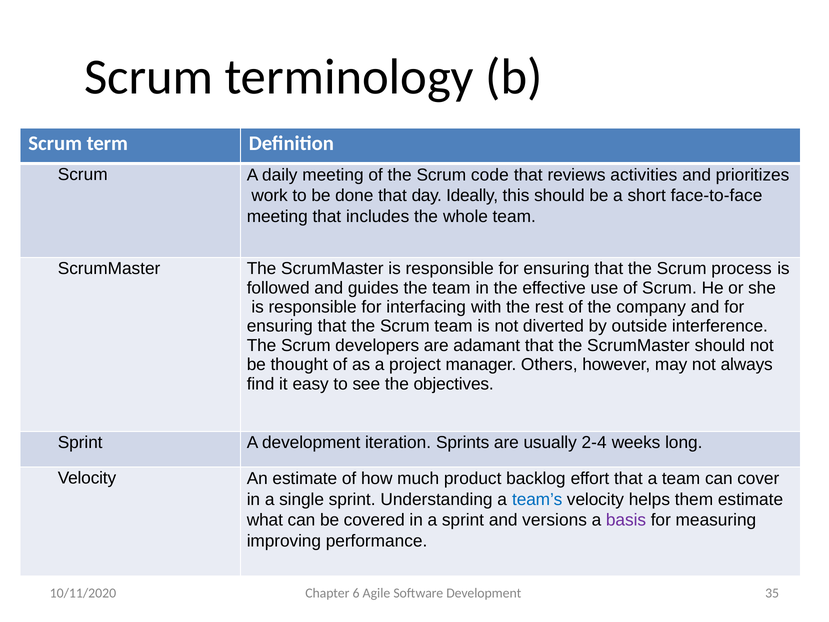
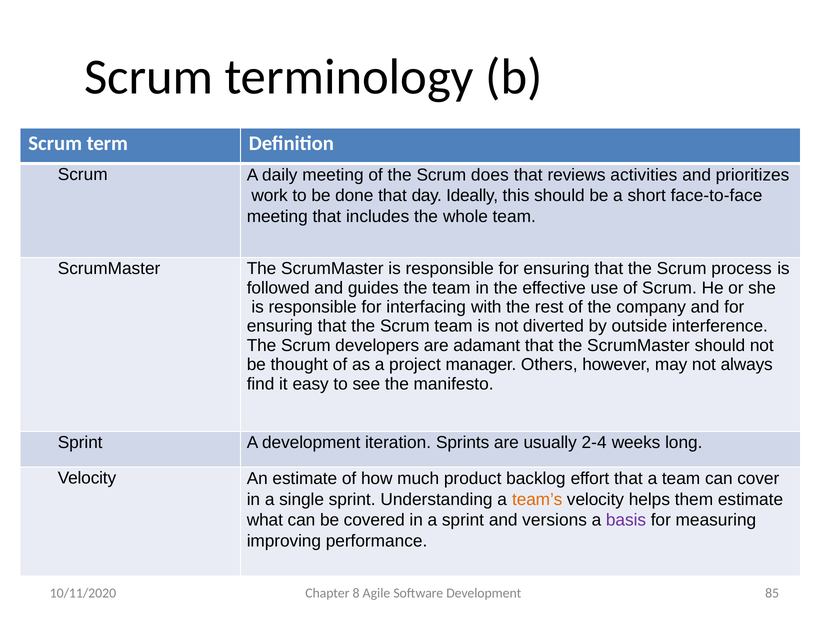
code: code -> does (490, 175)
objectives: objectives -> manifesto (454, 384)
team’s colour: blue -> orange (537, 499)
6: 6 -> 8 (356, 593)
35: 35 -> 85 (772, 593)
